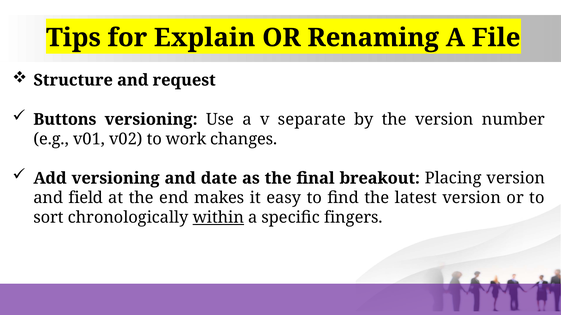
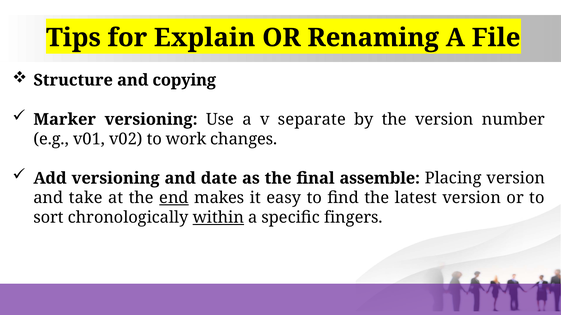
request: request -> copying (184, 80)
Buttons: Buttons -> Marker (65, 120)
breakout: breakout -> assemble (380, 179)
field: field -> take (86, 198)
end underline: none -> present (174, 198)
